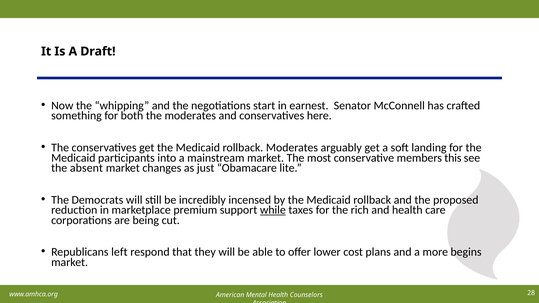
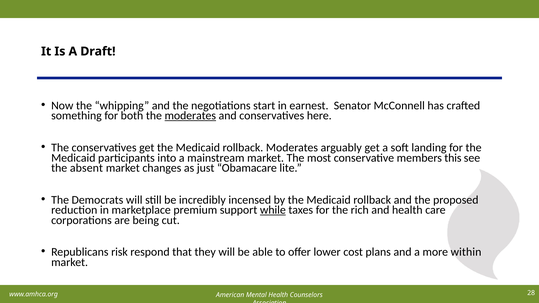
moderates underline: none -> present (190, 116)
left: left -> risk (119, 252)
begins: begins -> within (466, 252)
